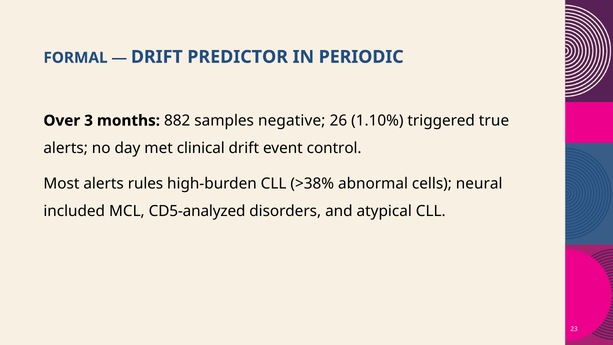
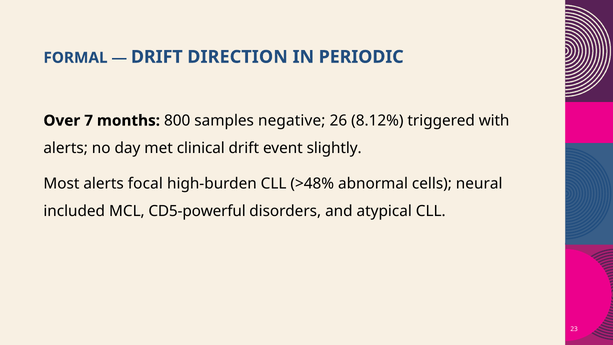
PREDICTOR: PREDICTOR -> DIRECTION (238, 57)
3: 3 -> 7 (89, 121)
882: 882 -> 800 (177, 121)
1.10%: 1.10% -> 8.12% (377, 121)
true: true -> with (494, 121)
control: control -> slightly (334, 148)
rules: rules -> focal (145, 183)
>38%: >38% -> >48% (312, 183)
CD5‑analyzed: CD5‑analyzed -> CD5‑powerful (197, 211)
